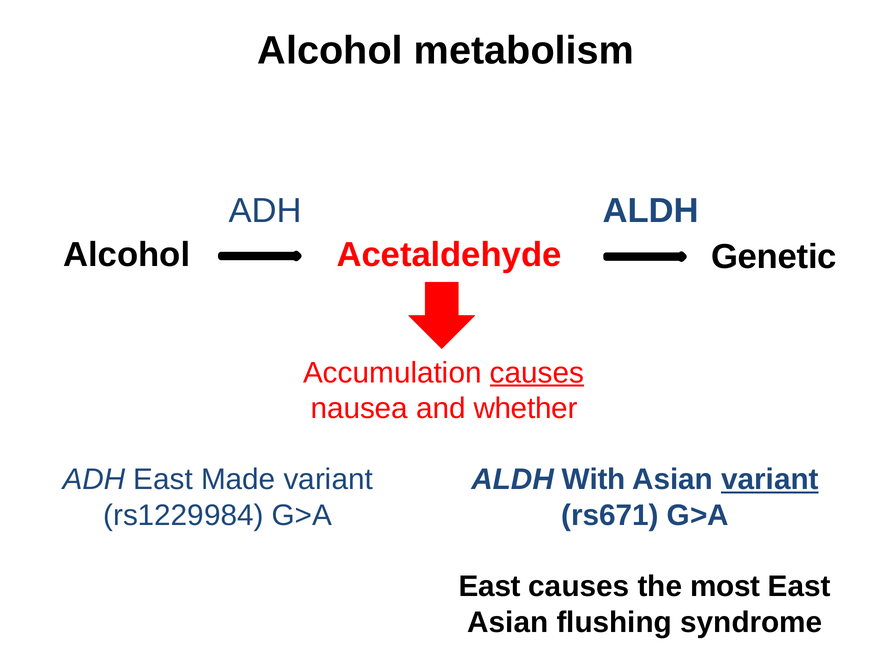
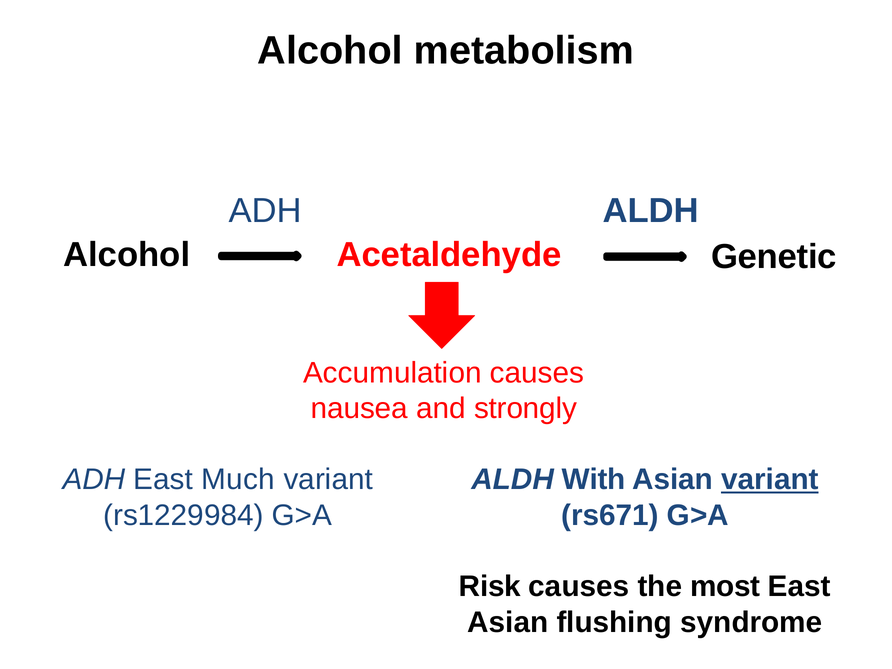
causes underline: present -> none (537, 373)
whether: whether -> strongly (526, 409)
Made: Made -> Much (238, 480)
East: East -> Risk (490, 587)
